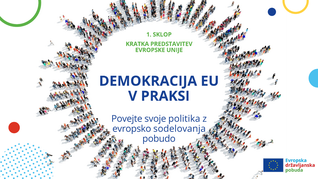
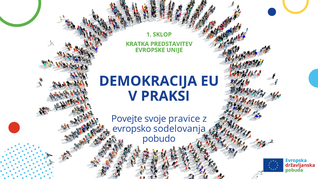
politika: politika -> pravice (184, 119)
